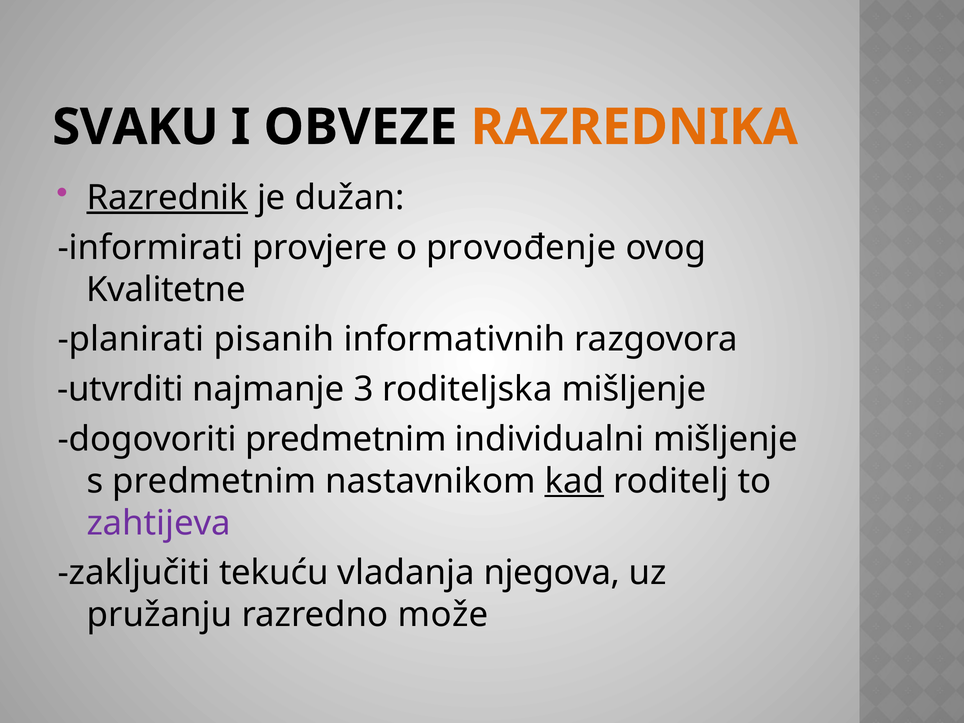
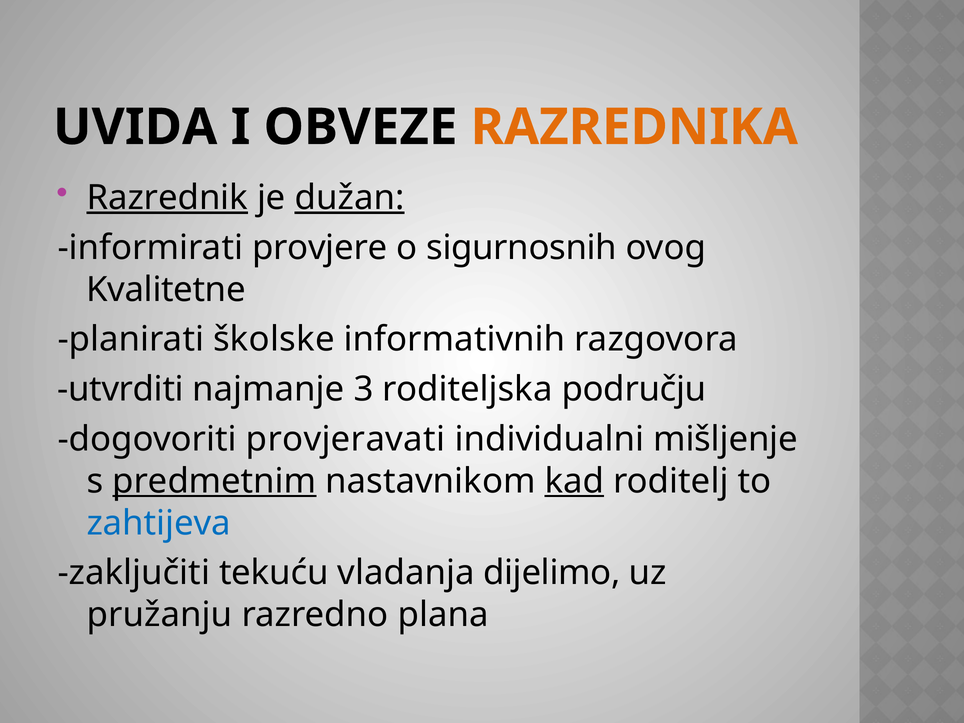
SVAKU: SVAKU -> UVIDA (135, 127)
dužan underline: none -> present (350, 198)
provođenje: provođenje -> sigurnosnih (522, 248)
pisanih: pisanih -> školske (274, 340)
roditeljska mišljenje: mišljenje -> području (634, 389)
dogovoriti predmetnim: predmetnim -> provjeravati (345, 439)
predmetnim underline: none -> present (214, 481)
zahtijeva colour: purple -> blue (159, 523)
njegova: njegova -> dijelimo (552, 573)
može: može -> plana (443, 615)
